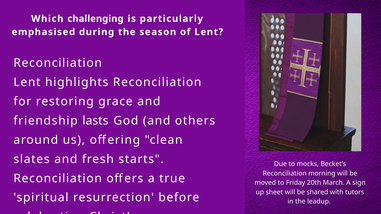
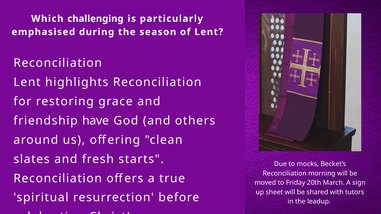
lasts: lasts -> have (96, 121)
